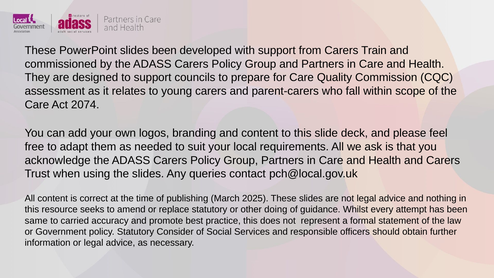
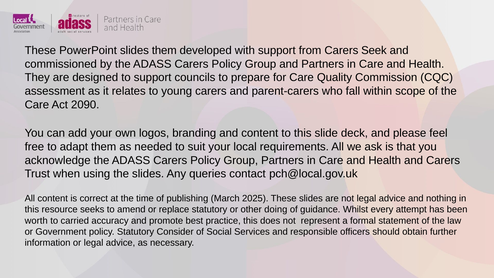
slides been: been -> them (164, 50)
Train: Train -> Seek (374, 50)
2074: 2074 -> 2090 (85, 105)
same: same -> worth (36, 221)
